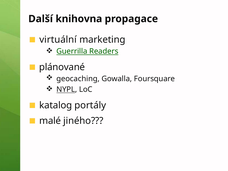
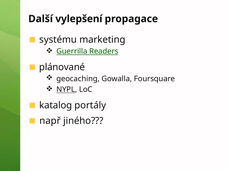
knihovna: knihovna -> vylepšení (79, 19)
virtuální: virtuální -> systému (58, 40)
malé: malé -> např (50, 121)
